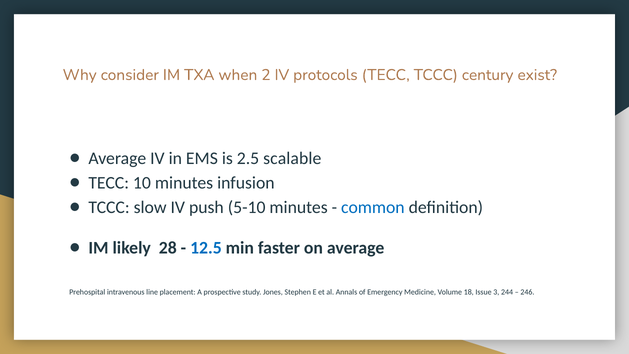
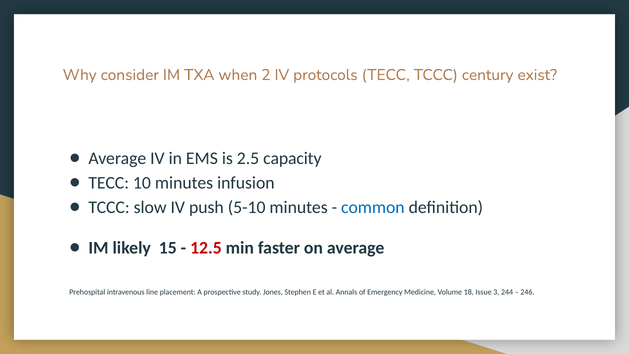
scalable: scalable -> capacity (292, 158)
28: 28 -> 15 (168, 248)
12.5 colour: blue -> red (206, 248)
